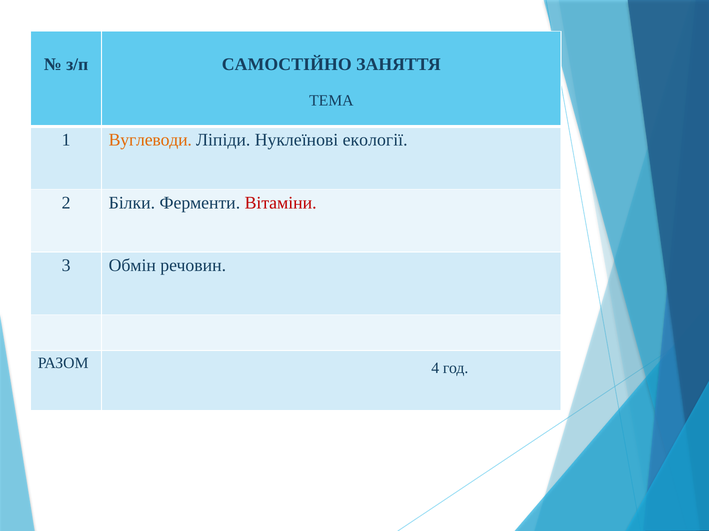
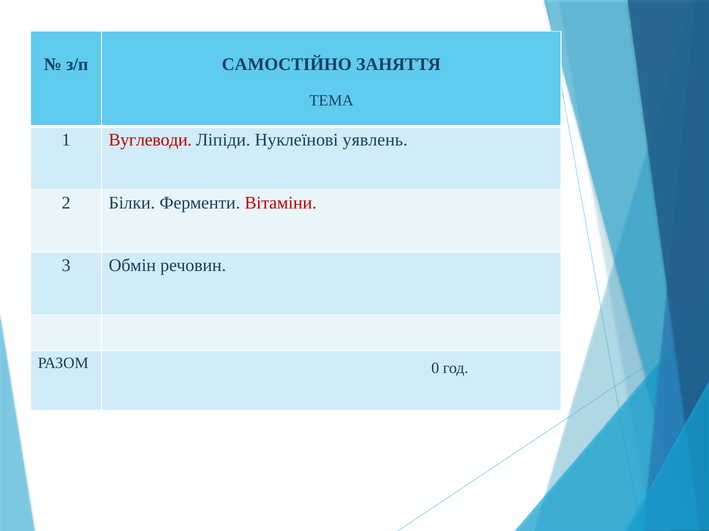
Вуглеводи colour: orange -> red (150, 140)
екології: екології -> уявлень (375, 140)
4: 4 -> 0 (435, 368)
